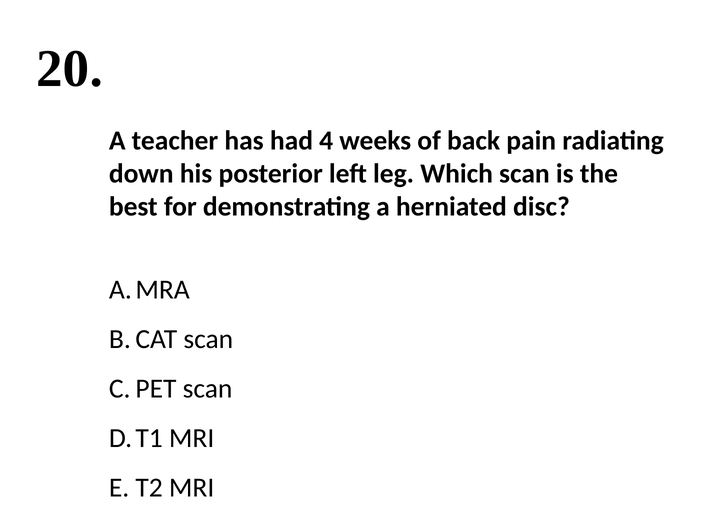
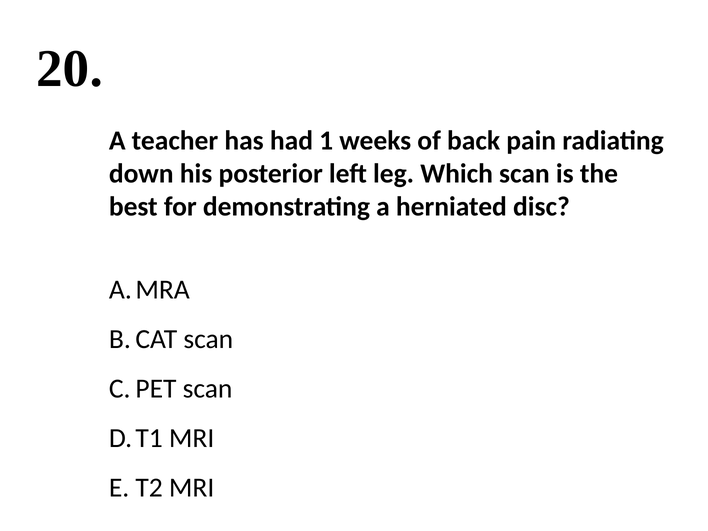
4: 4 -> 1 (326, 141)
